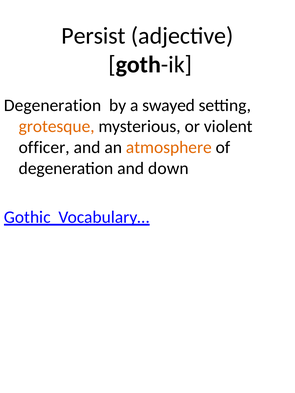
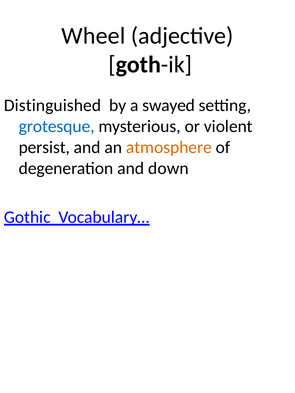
Persist: Persist -> Wheel (93, 36)
Degeneration: Degeneration -> Distinguished (53, 105)
grotesque colour: orange -> blue (57, 126)
officer: officer -> persist (44, 147)
